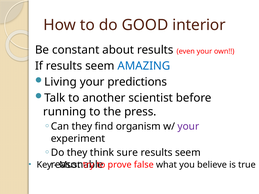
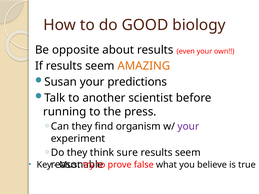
interior: interior -> biology (199, 25)
constant: constant -> opposite (76, 50)
AMAZING colour: blue -> orange (144, 66)
Living: Living -> Susan (61, 82)
